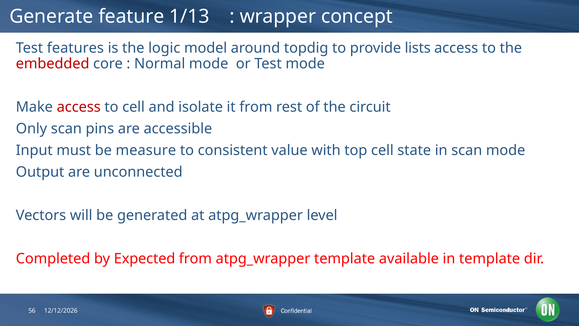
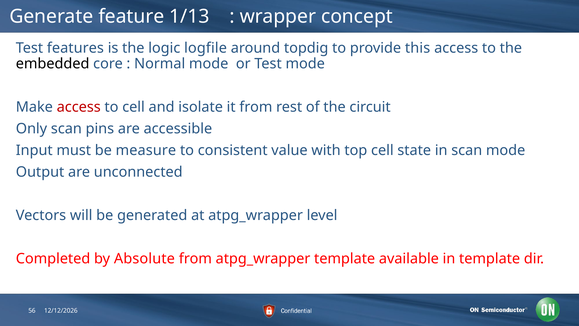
model: model -> logfile (206, 48)
lists: lists -> this (418, 48)
embedded colour: red -> black (53, 64)
Expected: Expected -> Absolute (144, 258)
